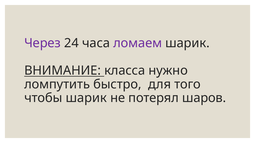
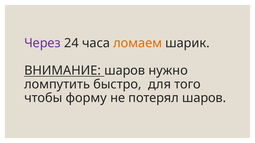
ломаем colour: purple -> orange (138, 43)
ВНИМАНИЕ класса: класса -> шаров (125, 71)
чтобы шарик: шарик -> форму (86, 98)
